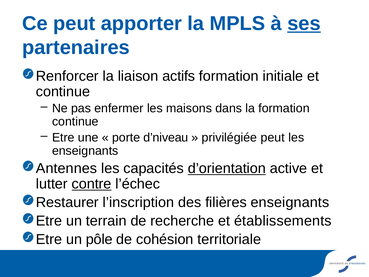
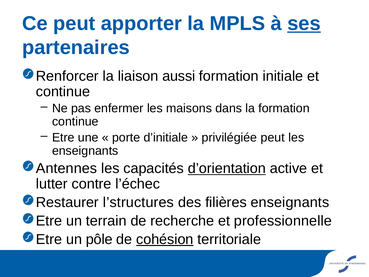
actifs: actifs -> aussi (179, 76)
d’niveau: d’niveau -> d’initiale (166, 137)
contre underline: present -> none (92, 184)
l’inscription: l’inscription -> l’structures (138, 202)
établissements: établissements -> professionnelle (283, 221)
cohésion underline: none -> present (165, 239)
